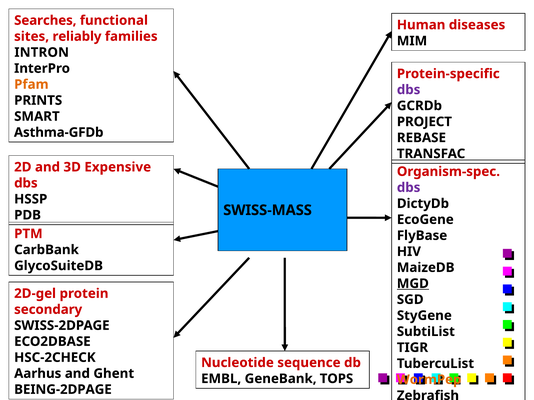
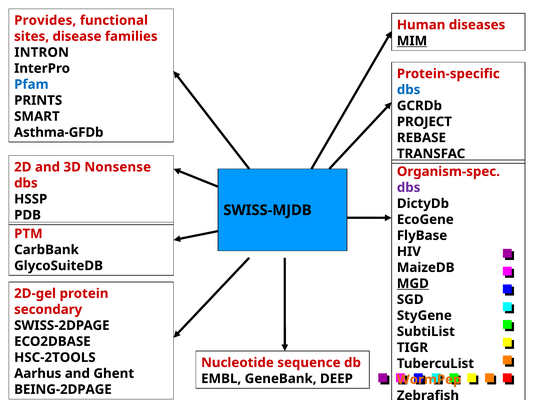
Searches: Searches -> Provides (45, 20)
reliably: reliably -> disease (77, 36)
MIM underline: none -> present (412, 41)
Pfam colour: orange -> blue (31, 85)
dbs colour: purple -> blue (409, 90)
Expensive: Expensive -> Nonsense (118, 167)
SWISS-MASS: SWISS-MASS -> SWISS-MJDB (267, 210)
HSC-2CHECK: HSC-2CHECK -> HSC-2TOOLS (55, 358)
TOPS: TOPS -> DEEP (336, 379)
